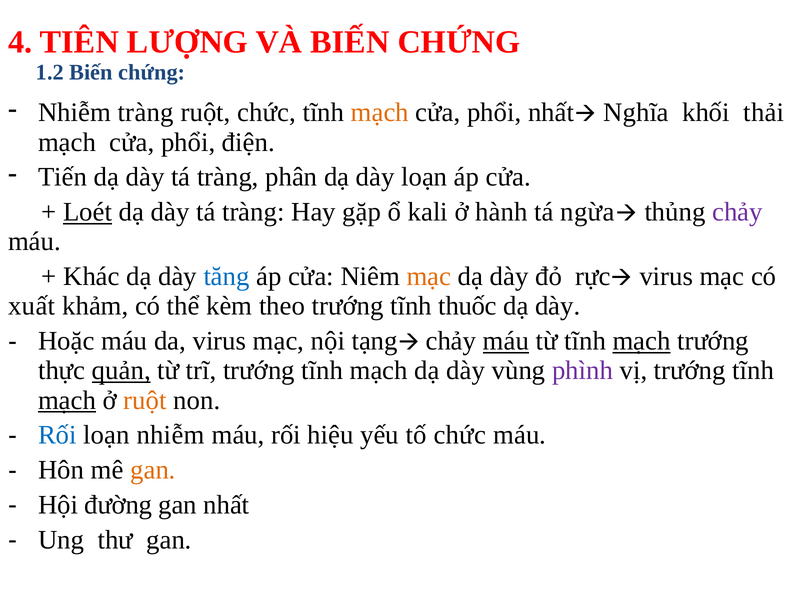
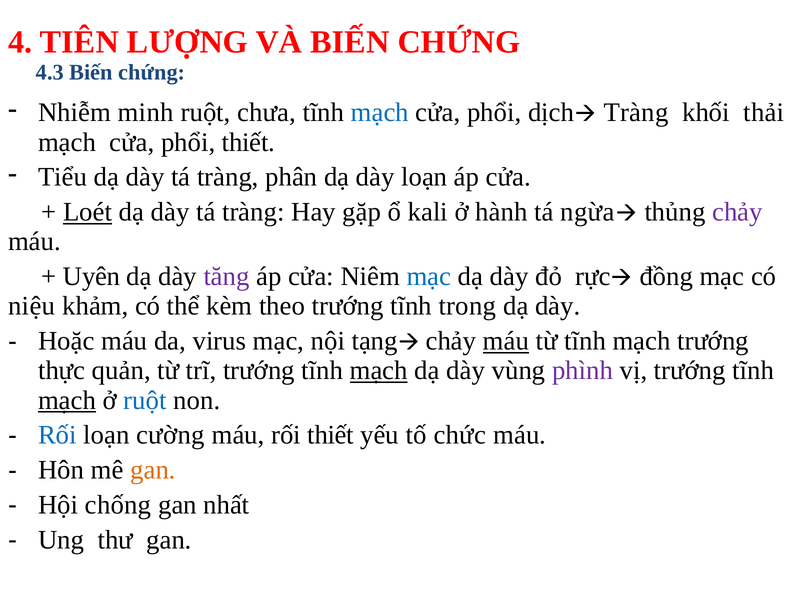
1.2: 1.2 -> 4.3 (50, 73)
Nhiễm tràng: tràng -> minh (146, 113)
ruột chức: chức -> chưa (267, 113)
mạch colour: orange -> blue (380, 113)
phổi nhất: nhất -> dịch (551, 113)
Nghĩa: Nghĩa -> Tràng (636, 113)
phổi điện: điện -> thiết (248, 142)
Tiến: Tiến -> Tiểu (63, 177)
Khác: Khác -> Uyên (92, 277)
tăng colour: blue -> purple (227, 277)
mạc colour: orange -> blue (429, 277)
virus: virus -> đồng (666, 277)
xuất: xuất -> niệu (32, 306)
thuốc: thuốc -> trong (467, 306)
mạch underline: present -> none (642, 341)
quản underline: present -> none (121, 371)
mạch underline: none -> present (379, 371)
ruột colour: orange -> blue (145, 400)
loạn nhiễm: nhiễm -> cường (171, 435)
rối hiệu: hiệu -> thiết (331, 435)
đường: đường -> chống (118, 505)
